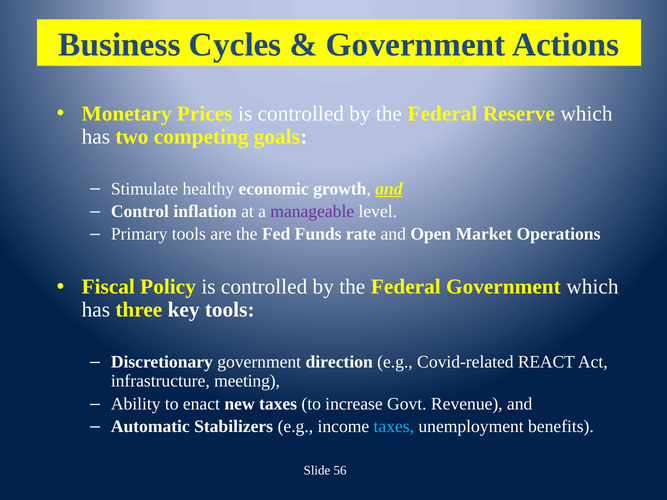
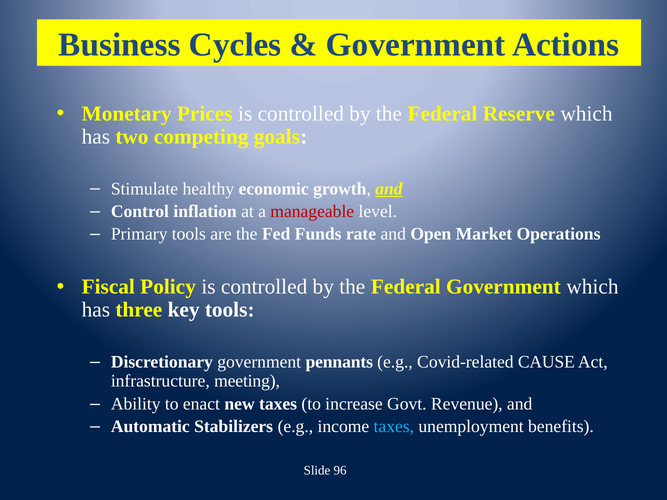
manageable colour: purple -> red (312, 212)
direction: direction -> pennants (339, 362)
REACT: REACT -> CAUSE (546, 362)
56: 56 -> 96 (340, 471)
